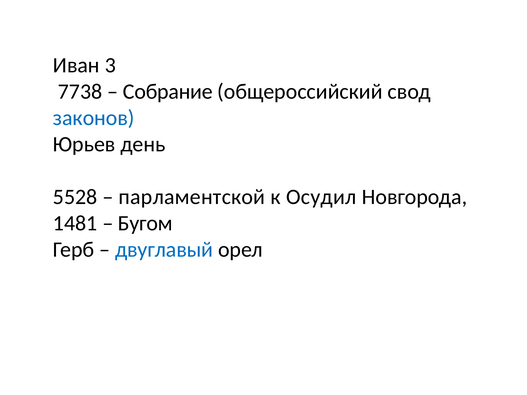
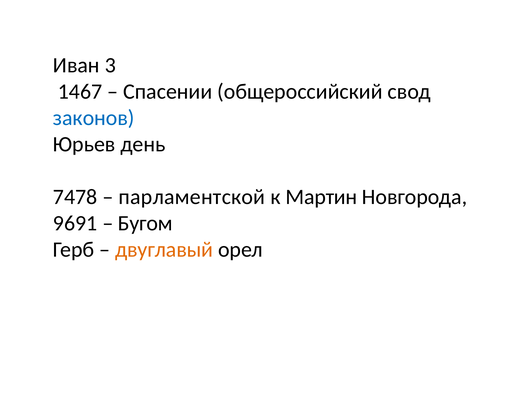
7738: 7738 -> 1467 (80, 92)
Собрание: Собрание -> Спасении (168, 92)
5528: 5528 -> 7478 (75, 197)
Осудил: Осудил -> Мартин (321, 197)
1481: 1481 -> 9691 (75, 224)
двуглавый colour: blue -> orange (164, 250)
